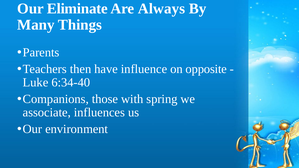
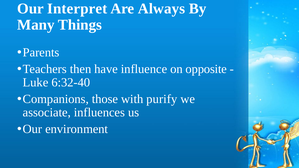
Eliminate: Eliminate -> Interpret (77, 9)
6:34-40: 6:34-40 -> 6:32-40 (71, 83)
spring: spring -> purify (162, 99)
